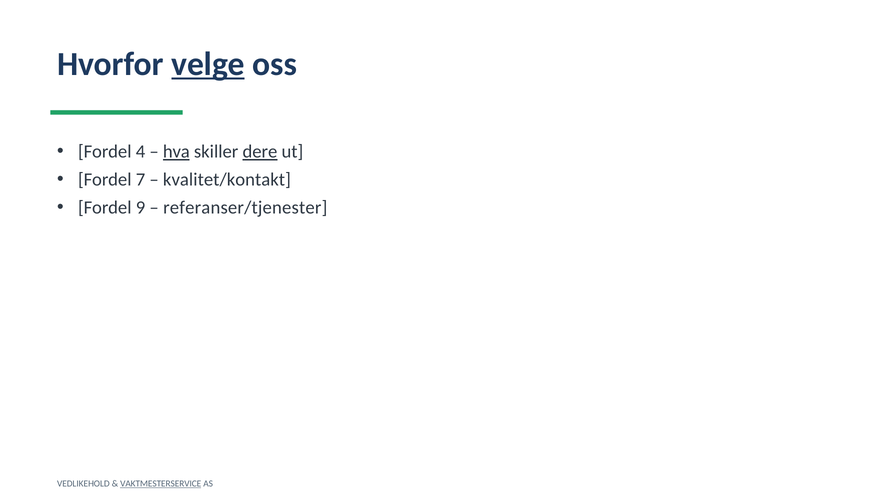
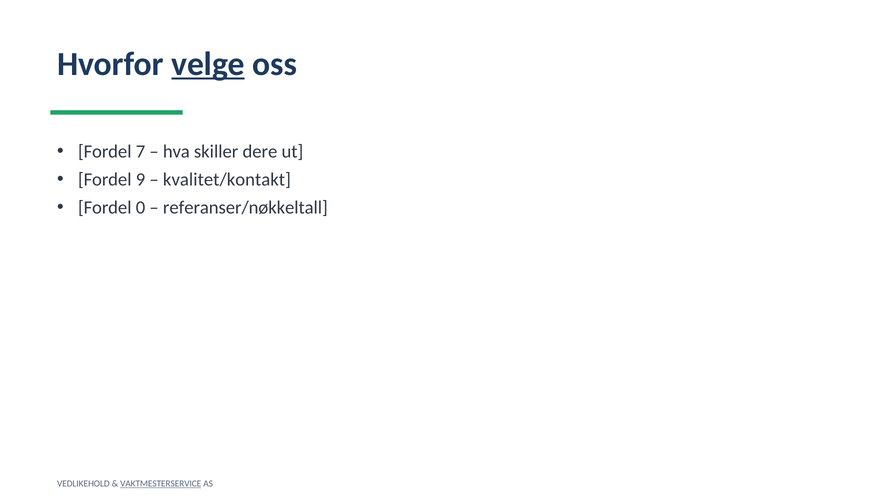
4: 4 -> 7 (141, 152)
hva underline: present -> none (176, 152)
dere underline: present -> none (260, 152)
7: 7 -> 9 (141, 180)
9: 9 -> 0 (141, 208)
referanser/tjenester: referanser/tjenester -> referanser/nøkkeltall (245, 208)
